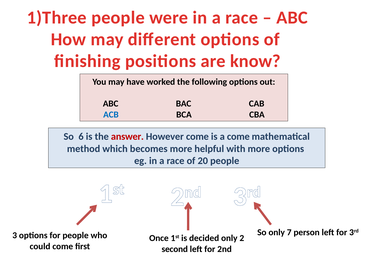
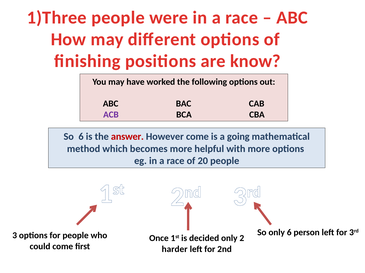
ACB colour: blue -> purple (111, 115)
a come: come -> going (238, 137)
only 7: 7 -> 6 (289, 233)
second: second -> harder (175, 250)
